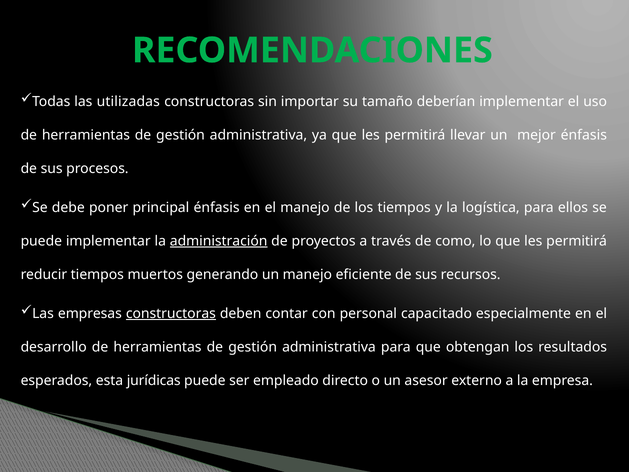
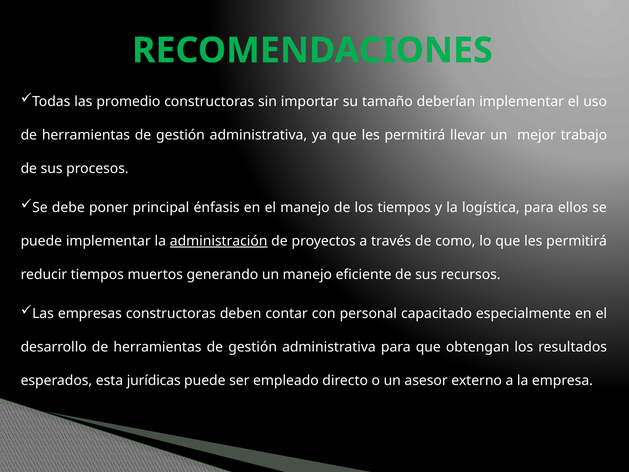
utilizadas: utilizadas -> promedio (128, 102)
mejor énfasis: énfasis -> trabajo (584, 135)
constructoras underline: present -> none (171, 313)
